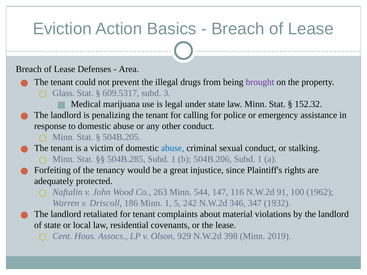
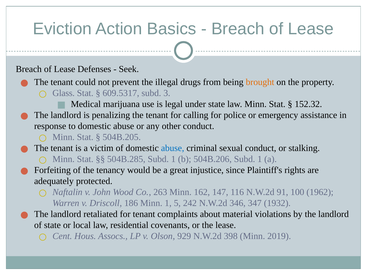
Area: Area -> Seek (129, 69)
brought colour: purple -> orange (260, 82)
544: 544 -> 162 (202, 192)
